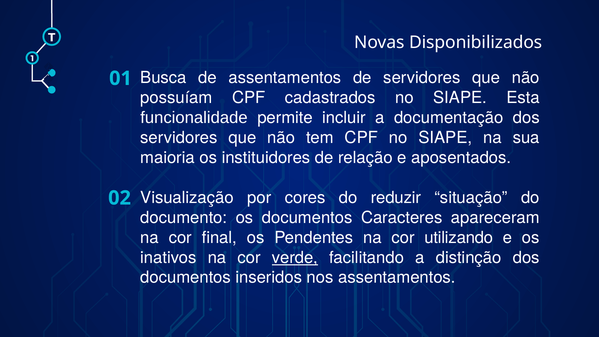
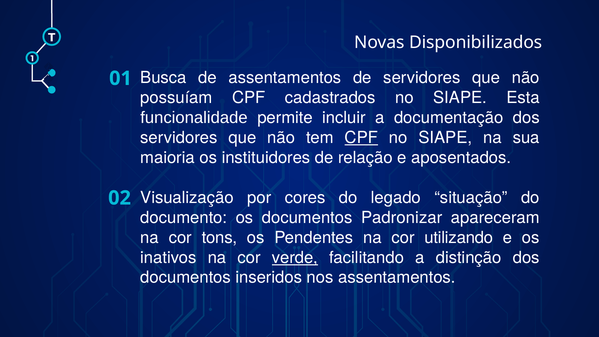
CPF underline: none -> present (361, 138)
reduzir: reduzir -> legado (396, 198)
Caracteres: Caracteres -> Padronizar (402, 218)
final: final -> tons (219, 238)
